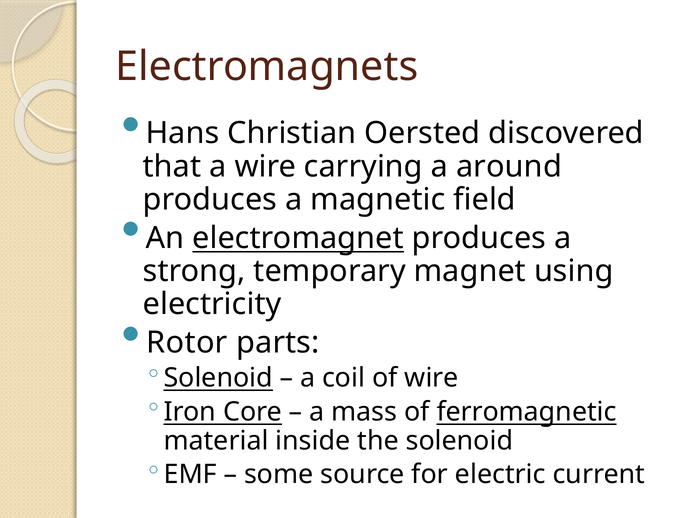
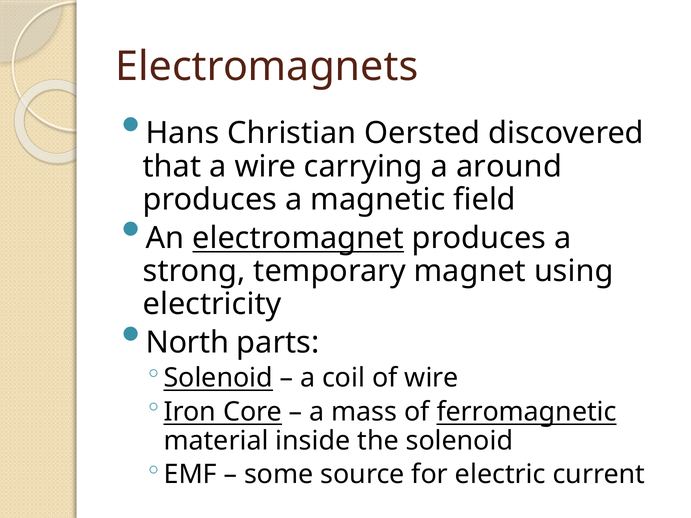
Rotor: Rotor -> North (187, 343)
